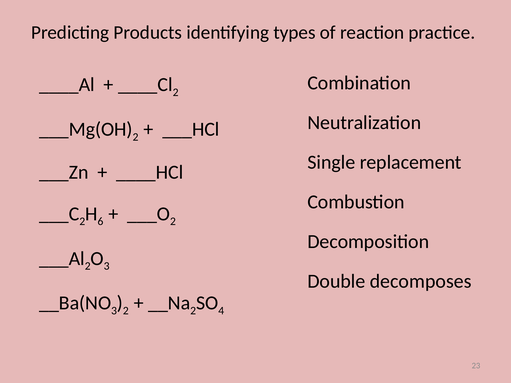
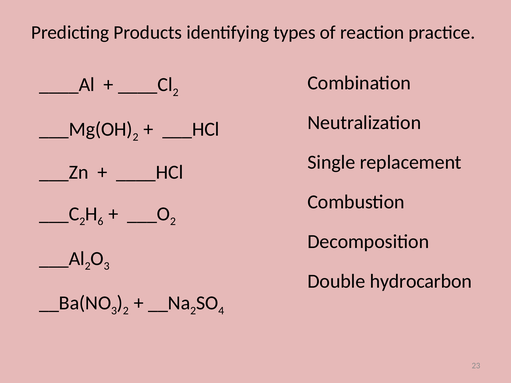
decomposes: decomposes -> hydrocarbon (421, 281)
